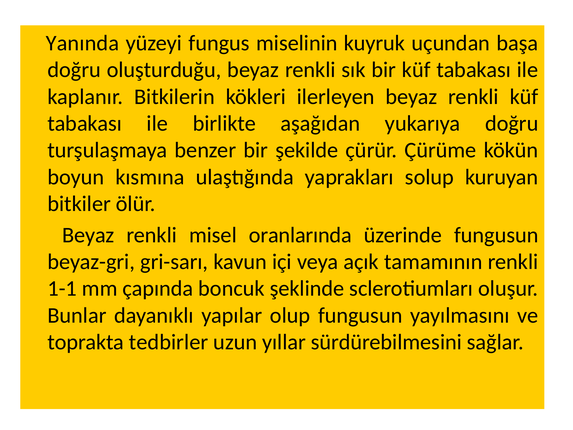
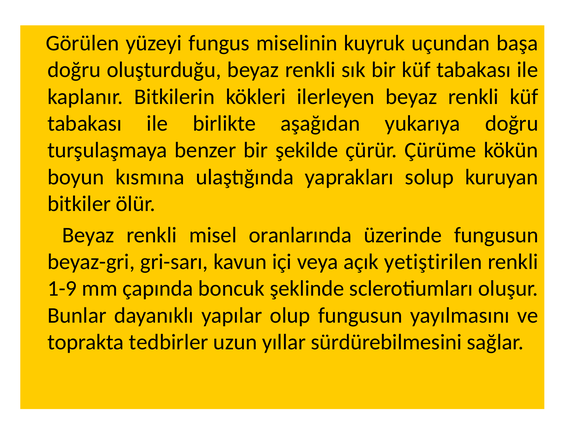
Yanında: Yanında -> Görülen (83, 43)
tamamının: tamamının -> yetiştirilen (433, 262)
1-1: 1-1 -> 1-9 (62, 288)
